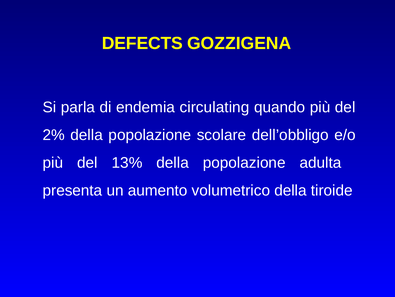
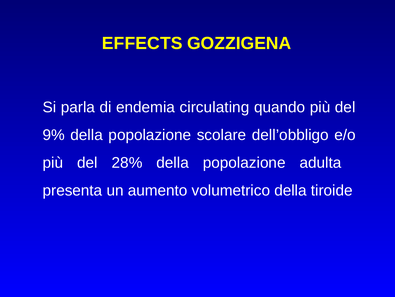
DEFECTS: DEFECTS -> EFFECTS (142, 43)
2%: 2% -> 9% (54, 135)
13%: 13% -> 28% (127, 162)
